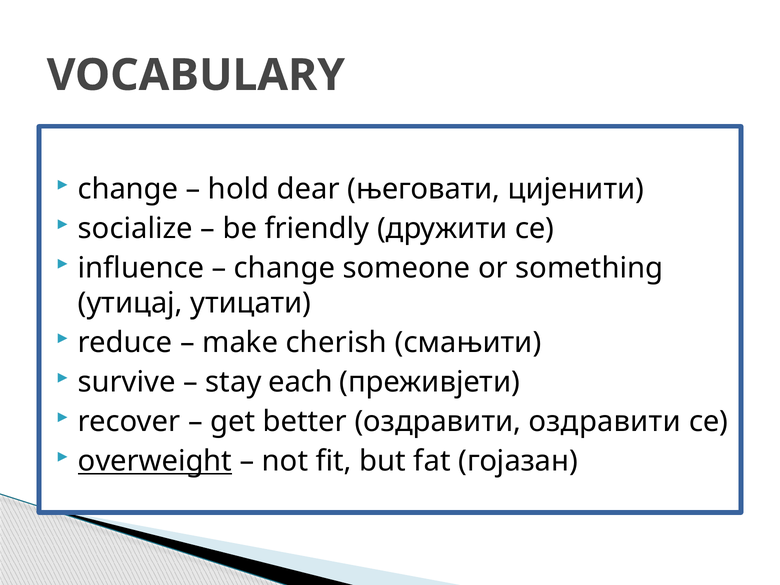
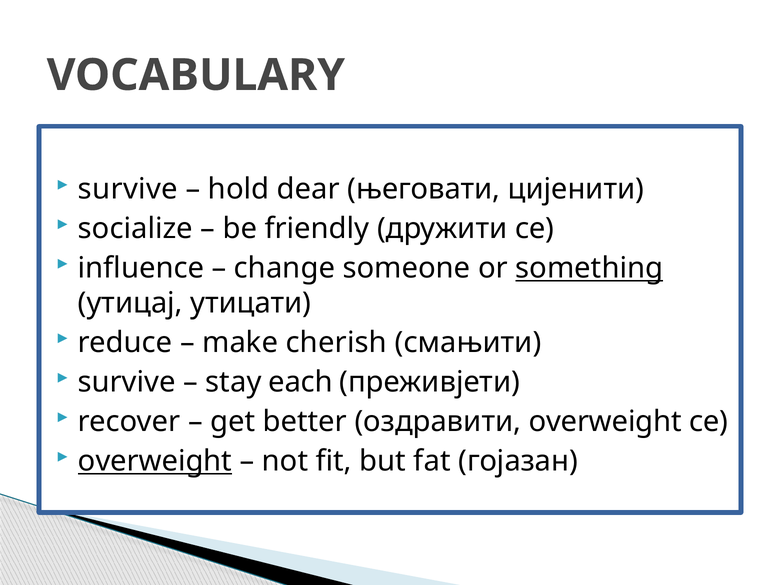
change: change -> survive (128, 189)
something underline: none -> present (589, 268)
оздравити оздравити: оздравити -> overweight (605, 422)
